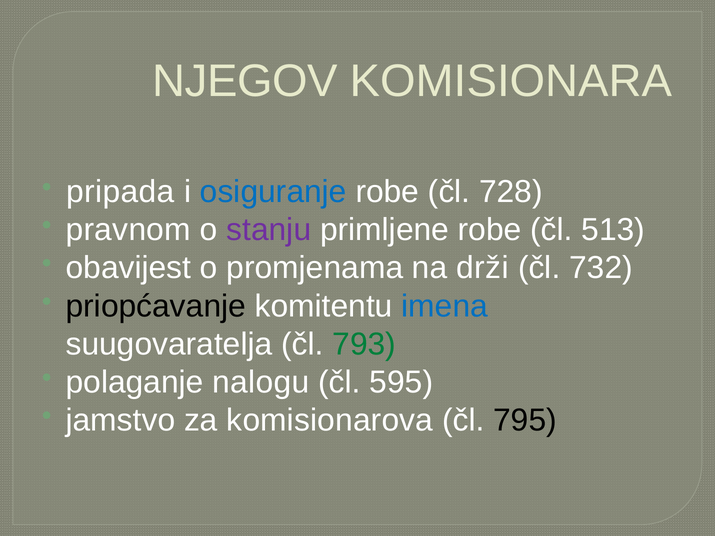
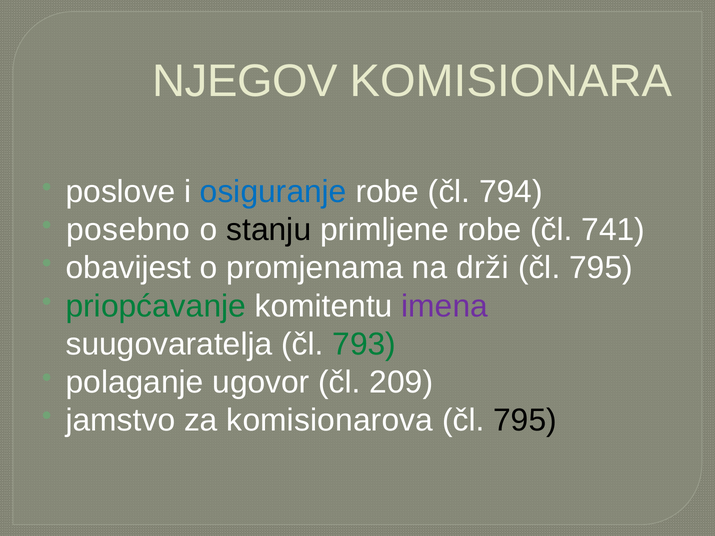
pripada: pripada -> poslove (120, 192)
728: 728 -> 794 (511, 192)
pravnom: pravnom -> posebno (128, 230)
stanju colour: purple -> black (269, 230)
513: 513 -> 741 (613, 230)
732: 732 -> 795 (601, 268)
priopćavanje colour: black -> green (156, 306)
imena colour: blue -> purple (445, 306)
nalogu: nalogu -> ugovor (261, 382)
595: 595 -> 209 (401, 382)
